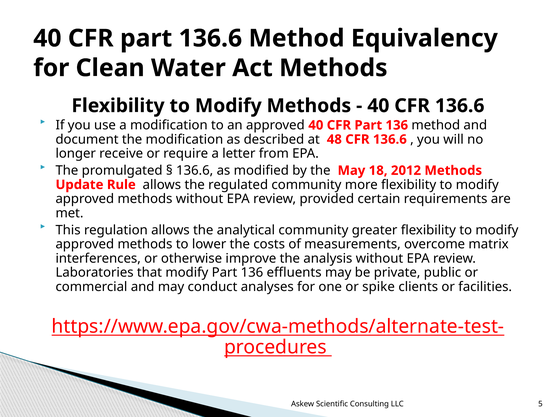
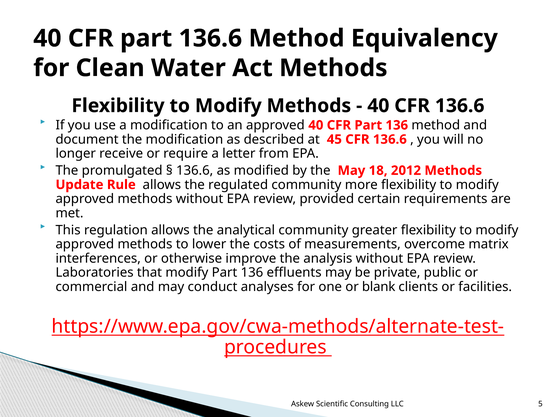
48: 48 -> 45 (334, 139)
spike: spike -> blank (379, 287)
